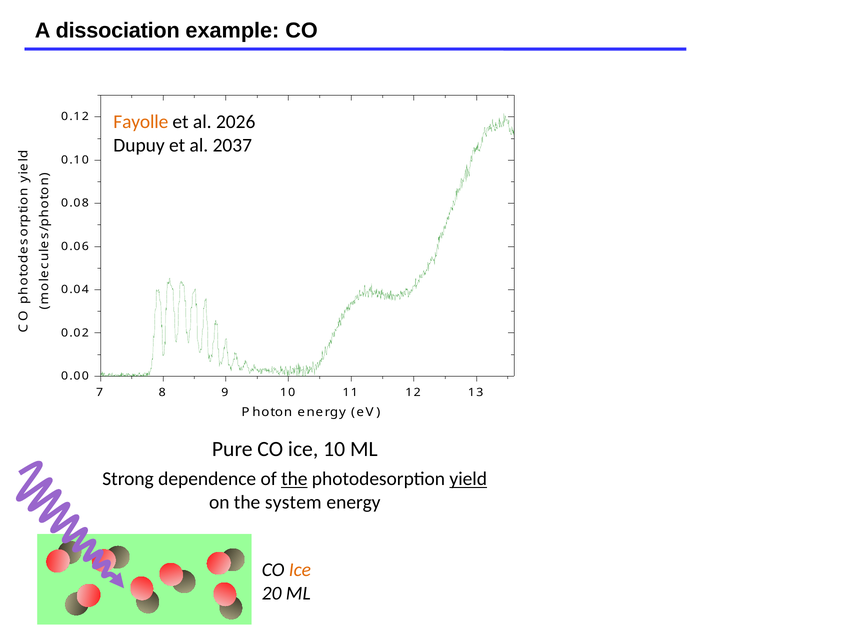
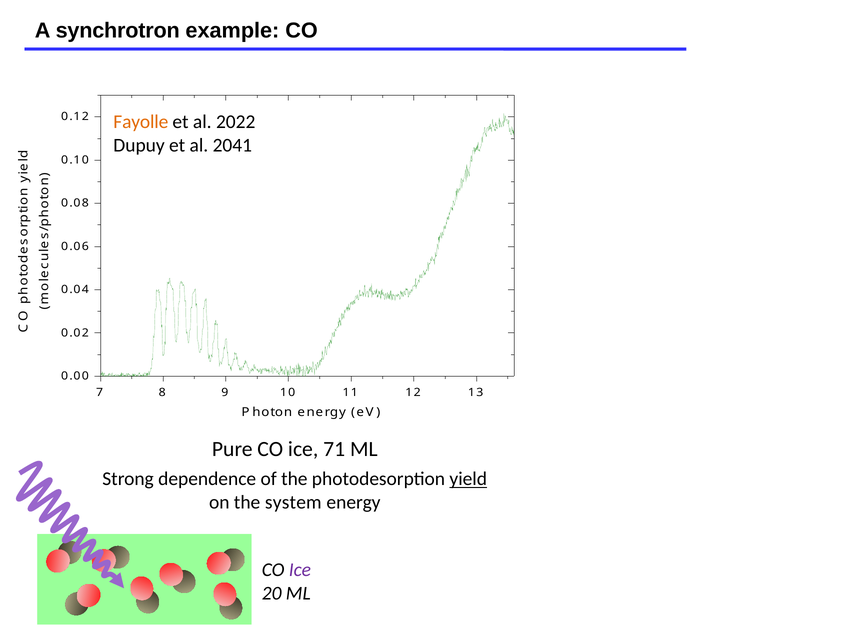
dissociation: dissociation -> synchrotron (118, 31)
2026: 2026 -> 2022 (236, 122)
2037: 2037 -> 2041 (232, 145)
ice 10: 10 -> 71 (334, 449)
the underline: present -> none (294, 479)
Ice colour: orange -> purple (300, 569)
